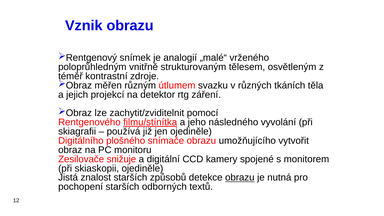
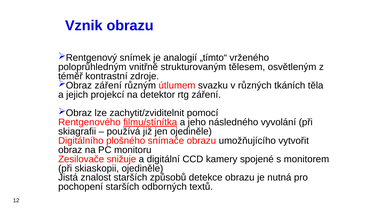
„malé“: „malé“ -> „tímto“ (213, 58)
měřen: měřen -> záření (108, 85)
obrazu underline: present -> none (240, 178)
